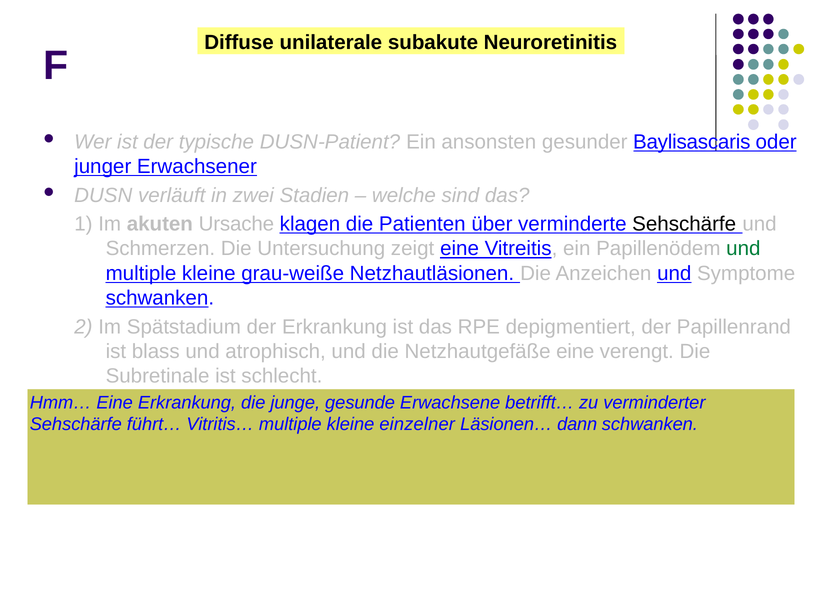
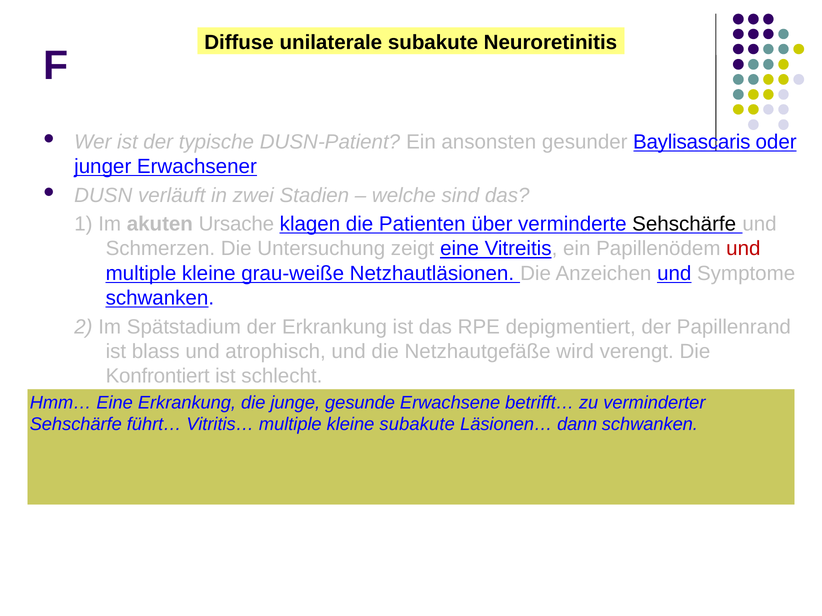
und colour: green -> red (743, 249)
Netzhautgefäße eine: eine -> wird (575, 352)
Subretinale: Subretinale -> Konfrontiert (158, 376)
kleine einzelner: einzelner -> subakute (417, 425)
